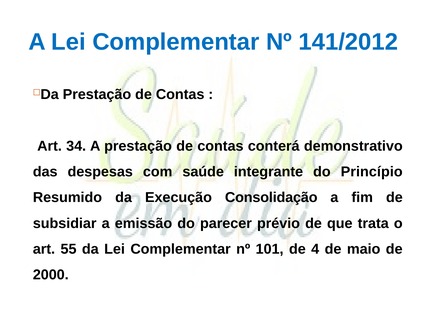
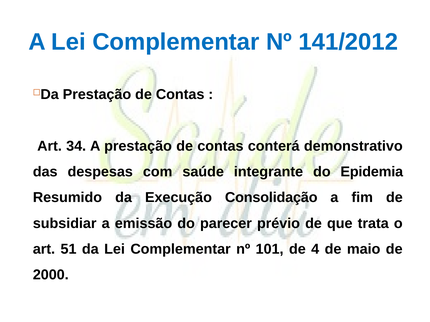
Princípio: Princípio -> Epidemia (372, 172)
55: 55 -> 51 (69, 249)
